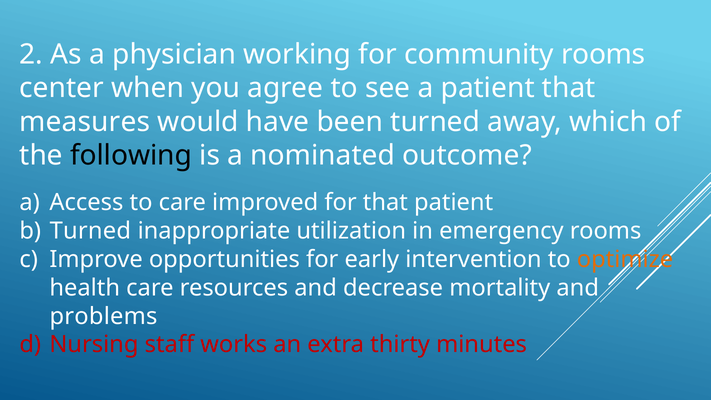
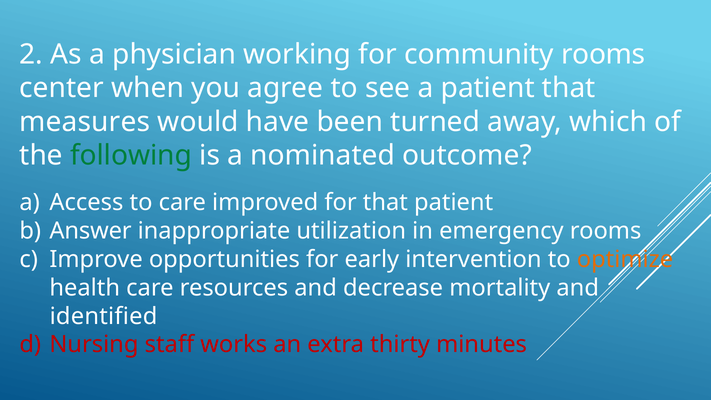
following colour: black -> green (131, 156)
Turned: Turned -> Answer (91, 231)
problems: problems -> identified (103, 316)
